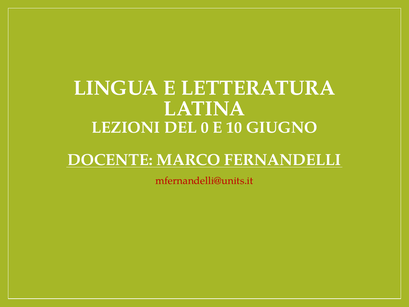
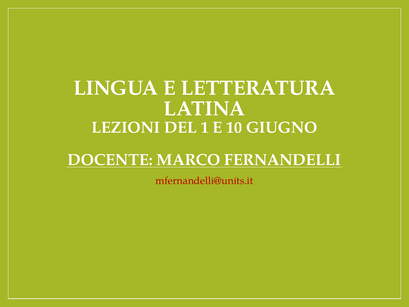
0: 0 -> 1 (205, 127)
